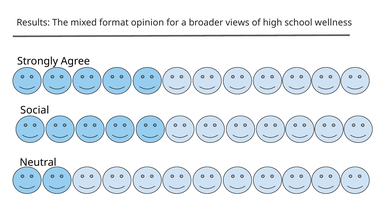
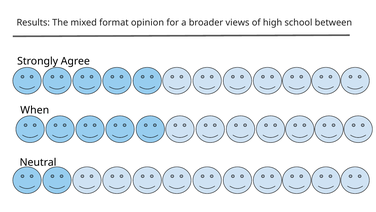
wellness: wellness -> between (333, 23)
Social: Social -> When (35, 110)
